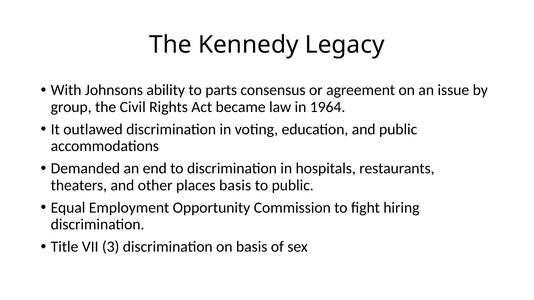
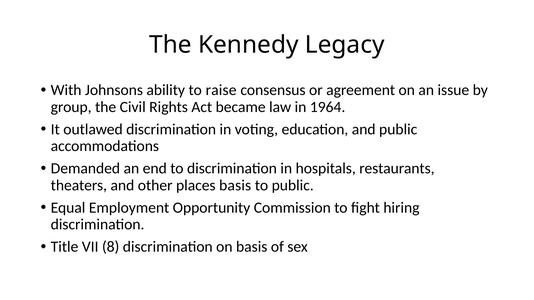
parts: parts -> raise (221, 90)
3: 3 -> 8 (111, 247)
